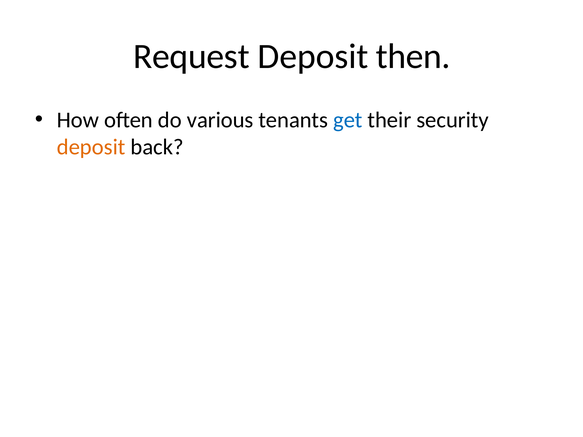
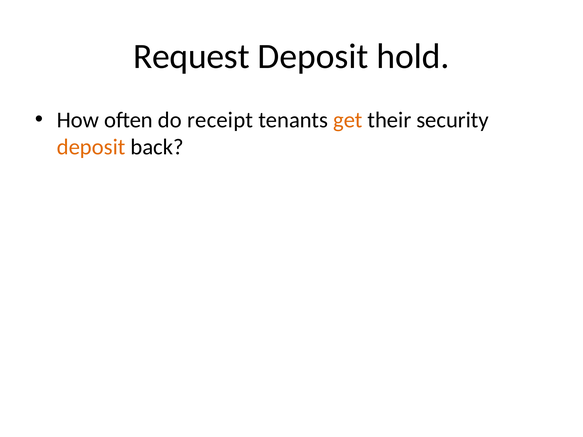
then: then -> hold (413, 56)
various: various -> receipt (220, 120)
get colour: blue -> orange (348, 120)
